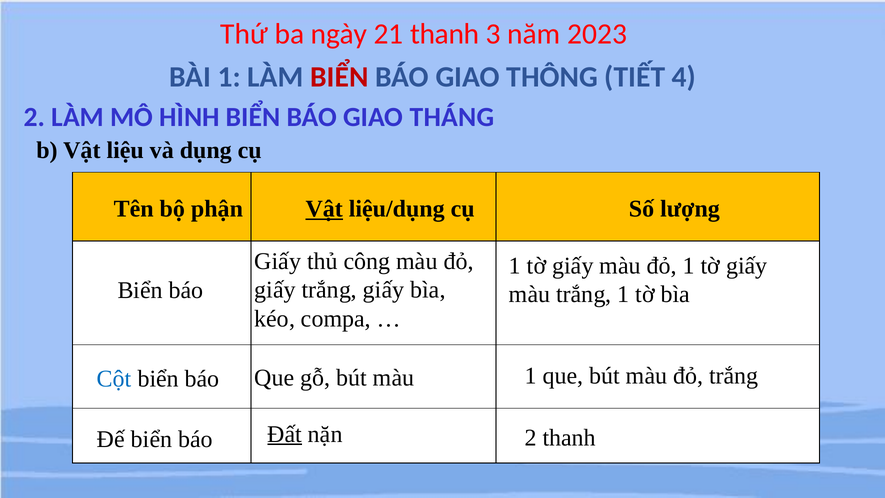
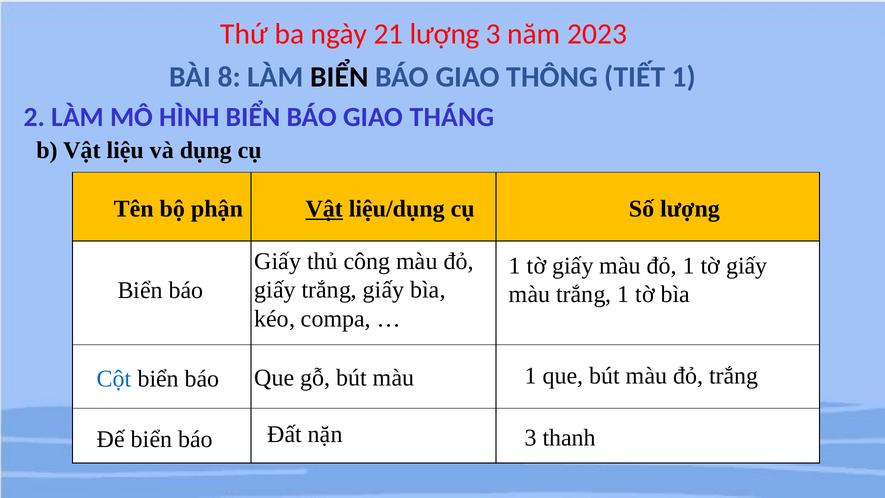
21 thanh: thanh -> lượng (445, 34)
BÀI 1: 1 -> 8 (229, 77)
BIỂN colour: red -> black (339, 77)
TIẾT 4: 4 -> 1 (684, 77)
Đất underline: present -> none (285, 434)
nặn 2: 2 -> 3 (531, 438)
